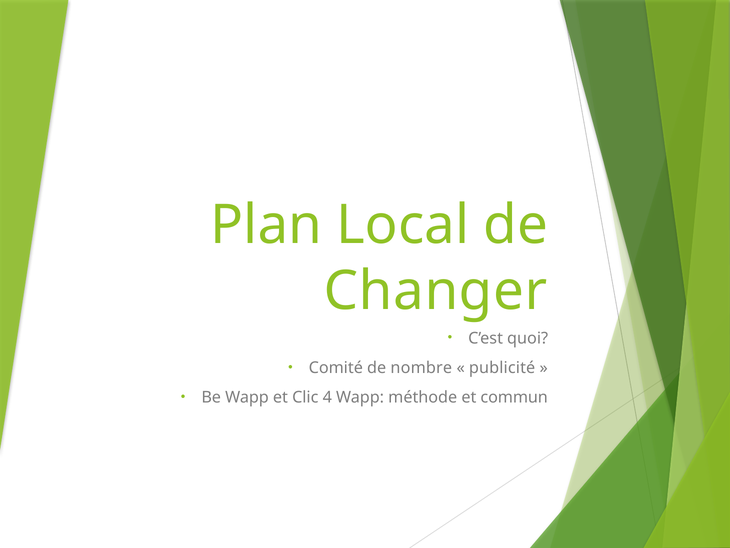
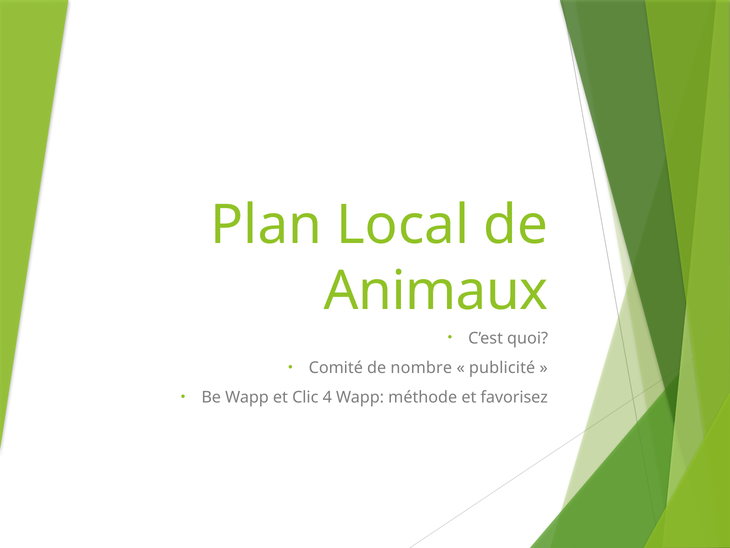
Changer: Changer -> Animaux (436, 291)
commun: commun -> favorisez (514, 397)
